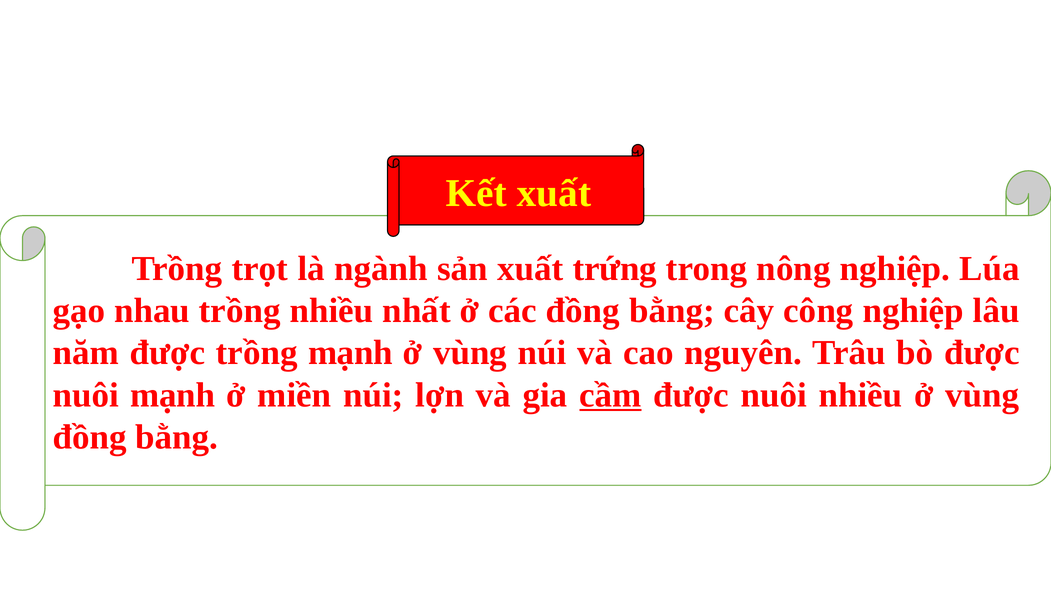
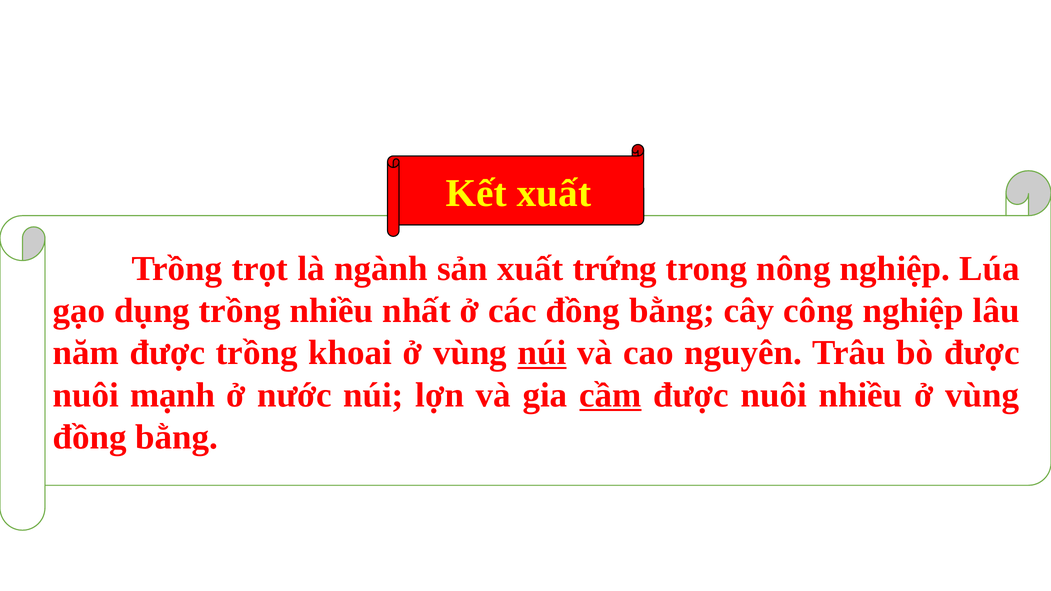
nhau: nhau -> dụng (152, 311)
trồng mạnh: mạnh -> khoai (350, 353)
núi underline: none -> present (542, 353)
miền: miền -> nước (295, 395)
